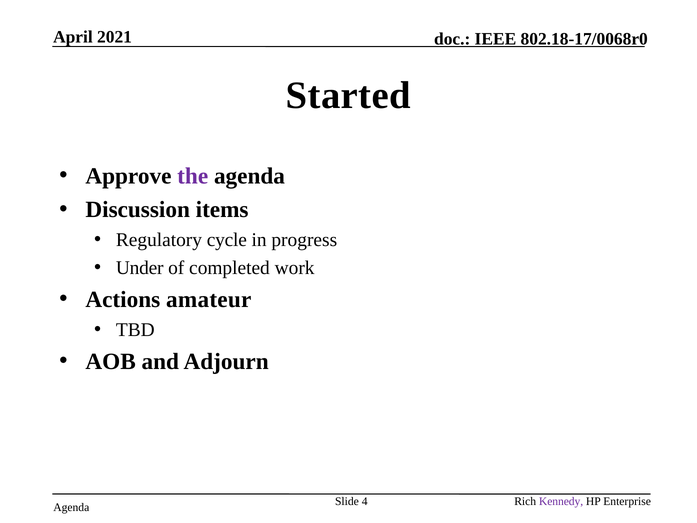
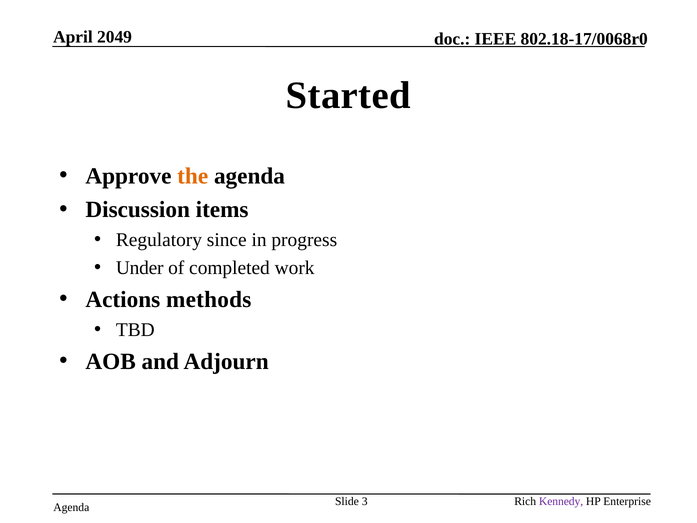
2021: 2021 -> 2049 (115, 37)
the colour: purple -> orange (193, 176)
cycle: cycle -> since (227, 240)
amateur: amateur -> methods (209, 299)
4: 4 -> 3 (365, 501)
